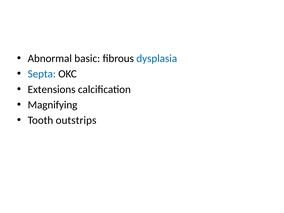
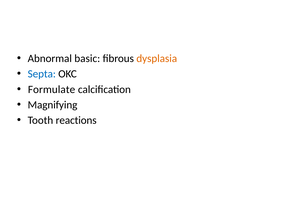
dysplasia colour: blue -> orange (157, 58)
Extensions: Extensions -> Formulate (52, 89)
outstrips: outstrips -> reactions (76, 120)
